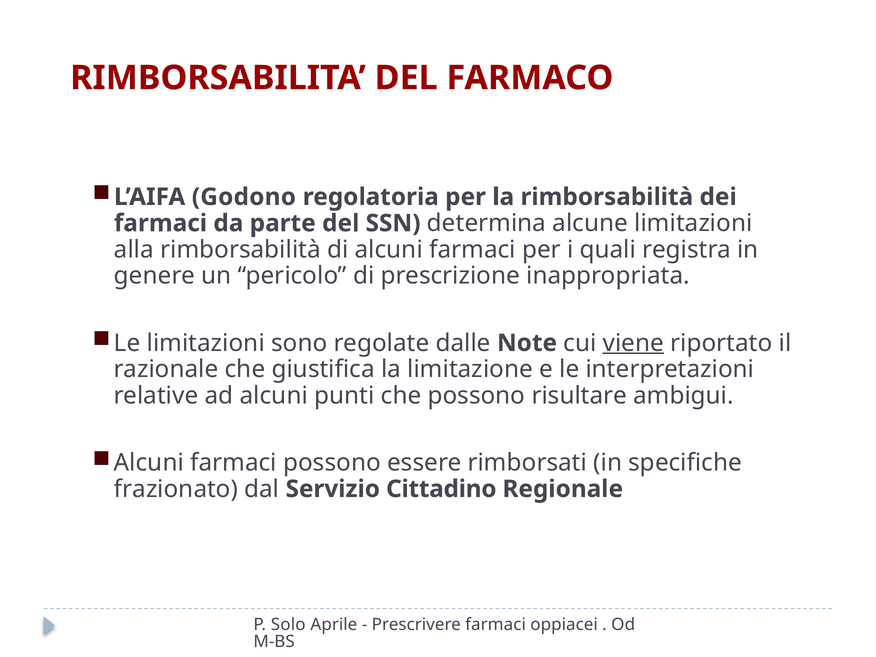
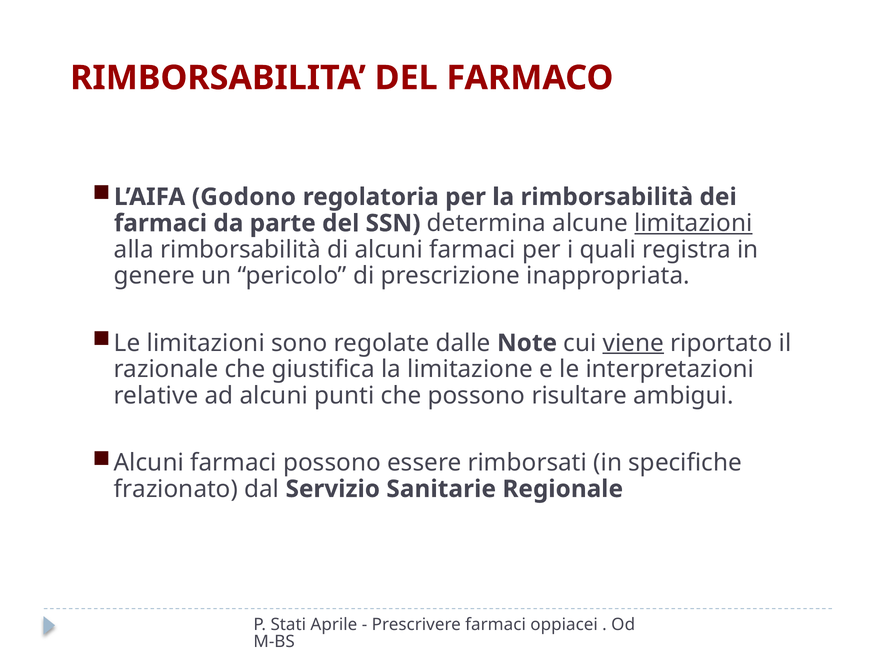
limitazioni underline: none -> present (693, 223)
Cittadino: Cittadino -> Sanitarie (441, 489)
Solo: Solo -> Stati (288, 625)
